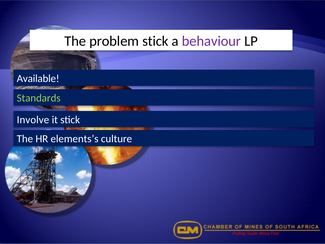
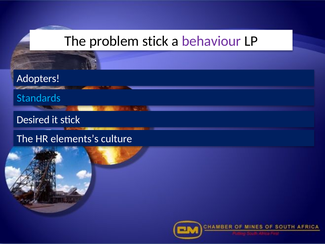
Available: Available -> Adopters (38, 78)
Standards colour: light green -> light blue (39, 98)
Involve: Involve -> Desired (33, 120)
